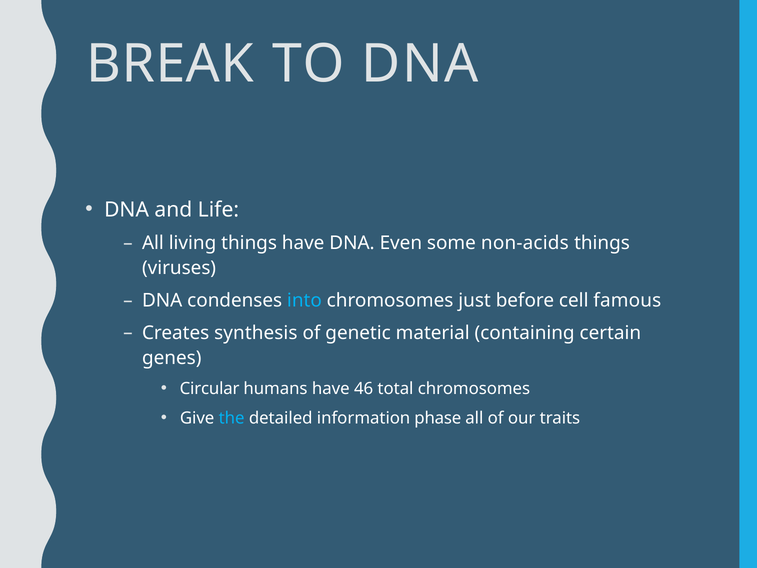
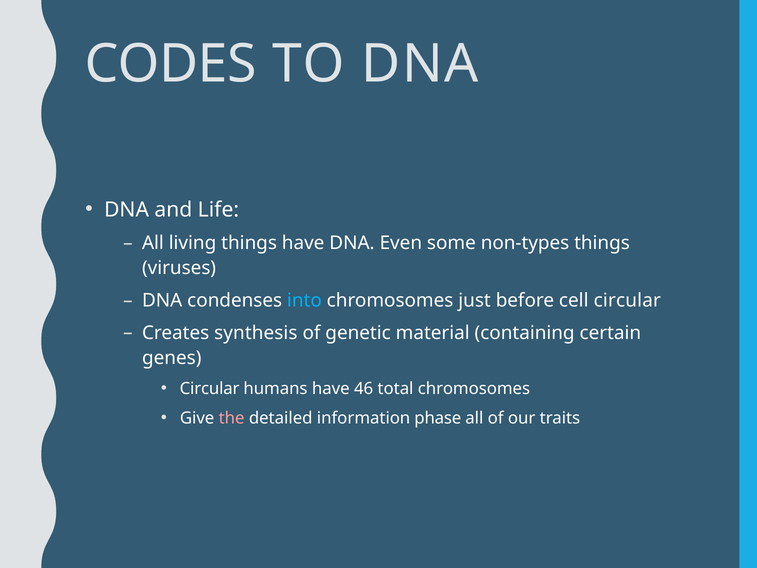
BREAK: BREAK -> CODES (171, 64)
non-acids: non-acids -> non-types (525, 243)
cell famous: famous -> circular (627, 300)
the colour: light blue -> pink (232, 418)
